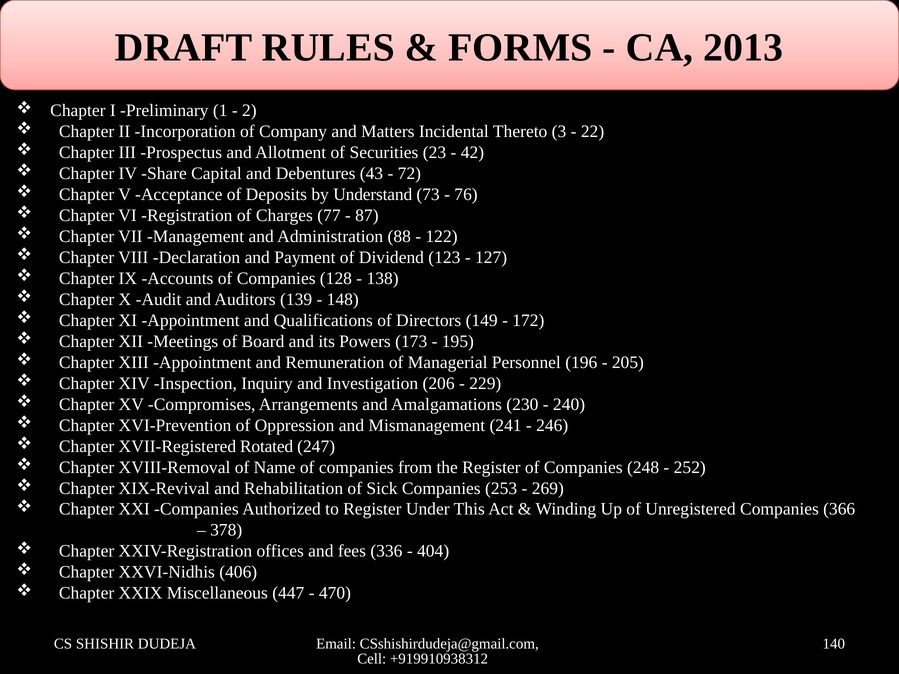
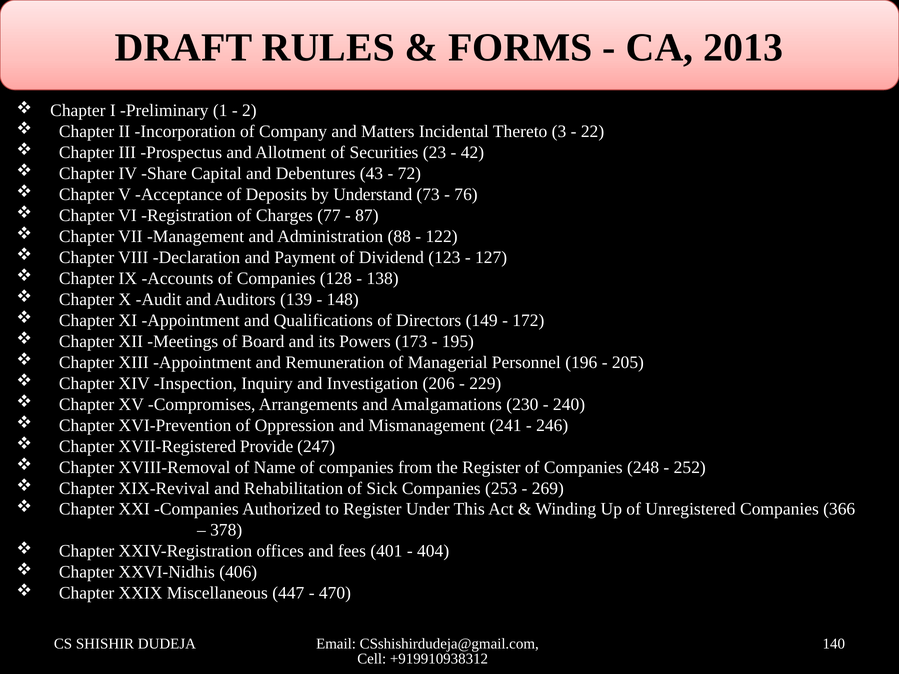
Rotated: Rotated -> Provide (267, 446)
336: 336 -> 401 (386, 551)
